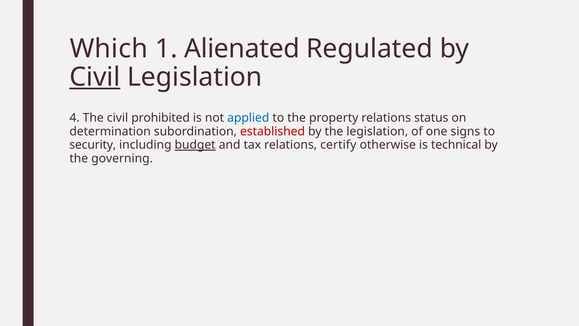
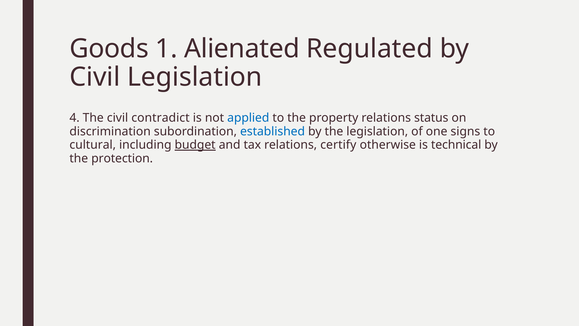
Which: Which -> Goods (109, 49)
Civil underline: present -> none (95, 77)
prohibited: prohibited -> contradict (161, 118)
determination: determination -> discrimination (110, 131)
established colour: red -> blue (273, 131)
security: security -> cultural (93, 145)
governing: governing -> protection (122, 158)
